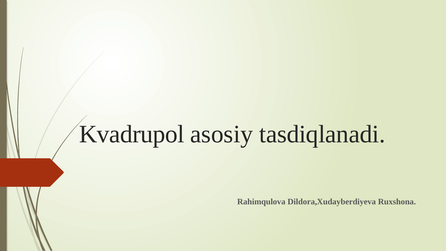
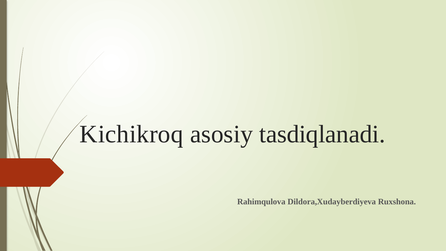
Kvadrupol: Kvadrupol -> Kichikroq (131, 134)
